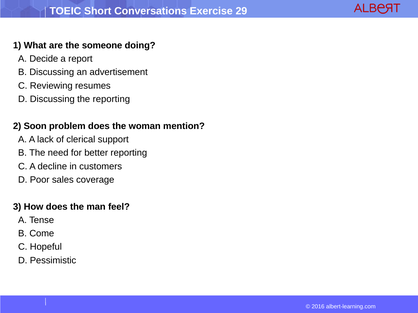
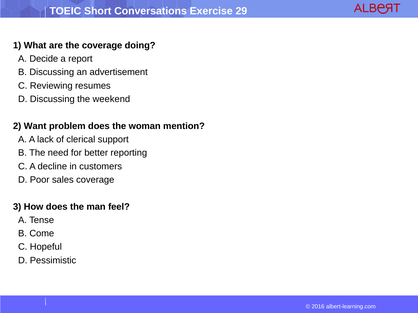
the someone: someone -> coverage (102, 45)
the reporting: reporting -> weekend (111, 99)
Soon: Soon -> Want (35, 126)
